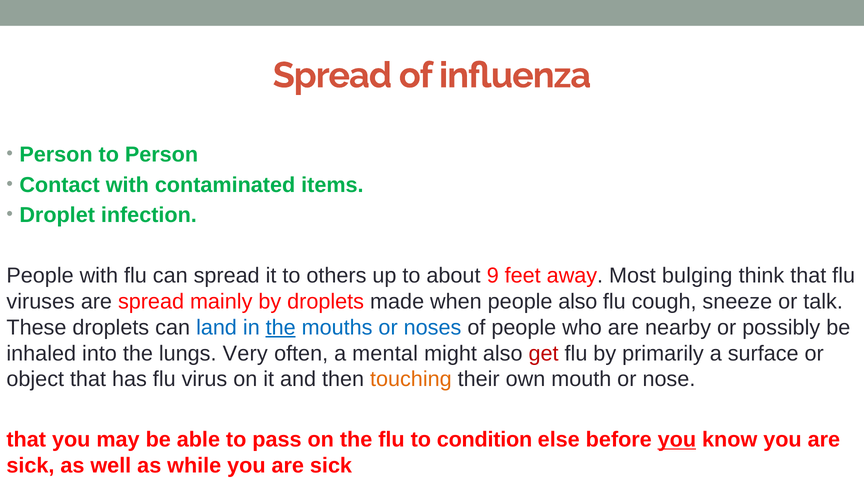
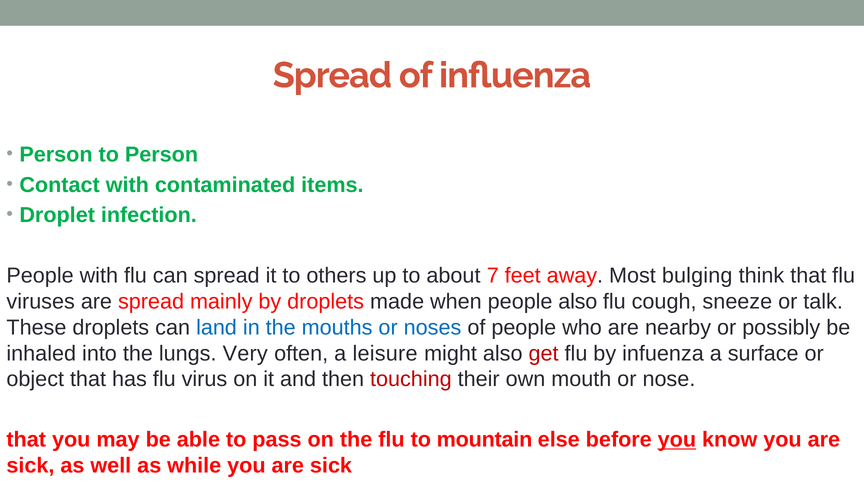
9: 9 -> 7 (493, 276)
the underline: present -> none (281, 327)
mental: mental -> leisure (385, 353)
primarily: primarily -> infuenza (663, 353)
touching colour: orange -> red (411, 379)
condition: condition -> mountain (485, 440)
